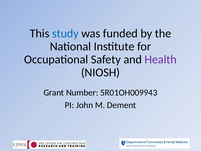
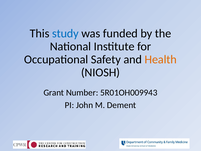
Health colour: purple -> orange (161, 59)
